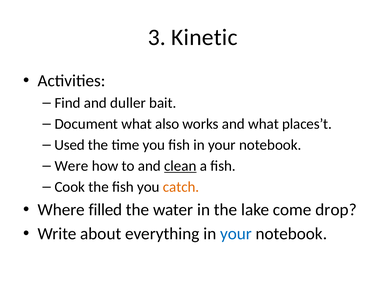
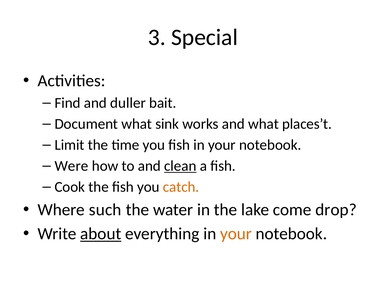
Kinetic: Kinetic -> Special (205, 37)
also: also -> sink (167, 124)
Used: Used -> Limit (69, 145)
filled: filled -> such (105, 210)
about underline: none -> present (101, 234)
your colour: blue -> orange (236, 234)
